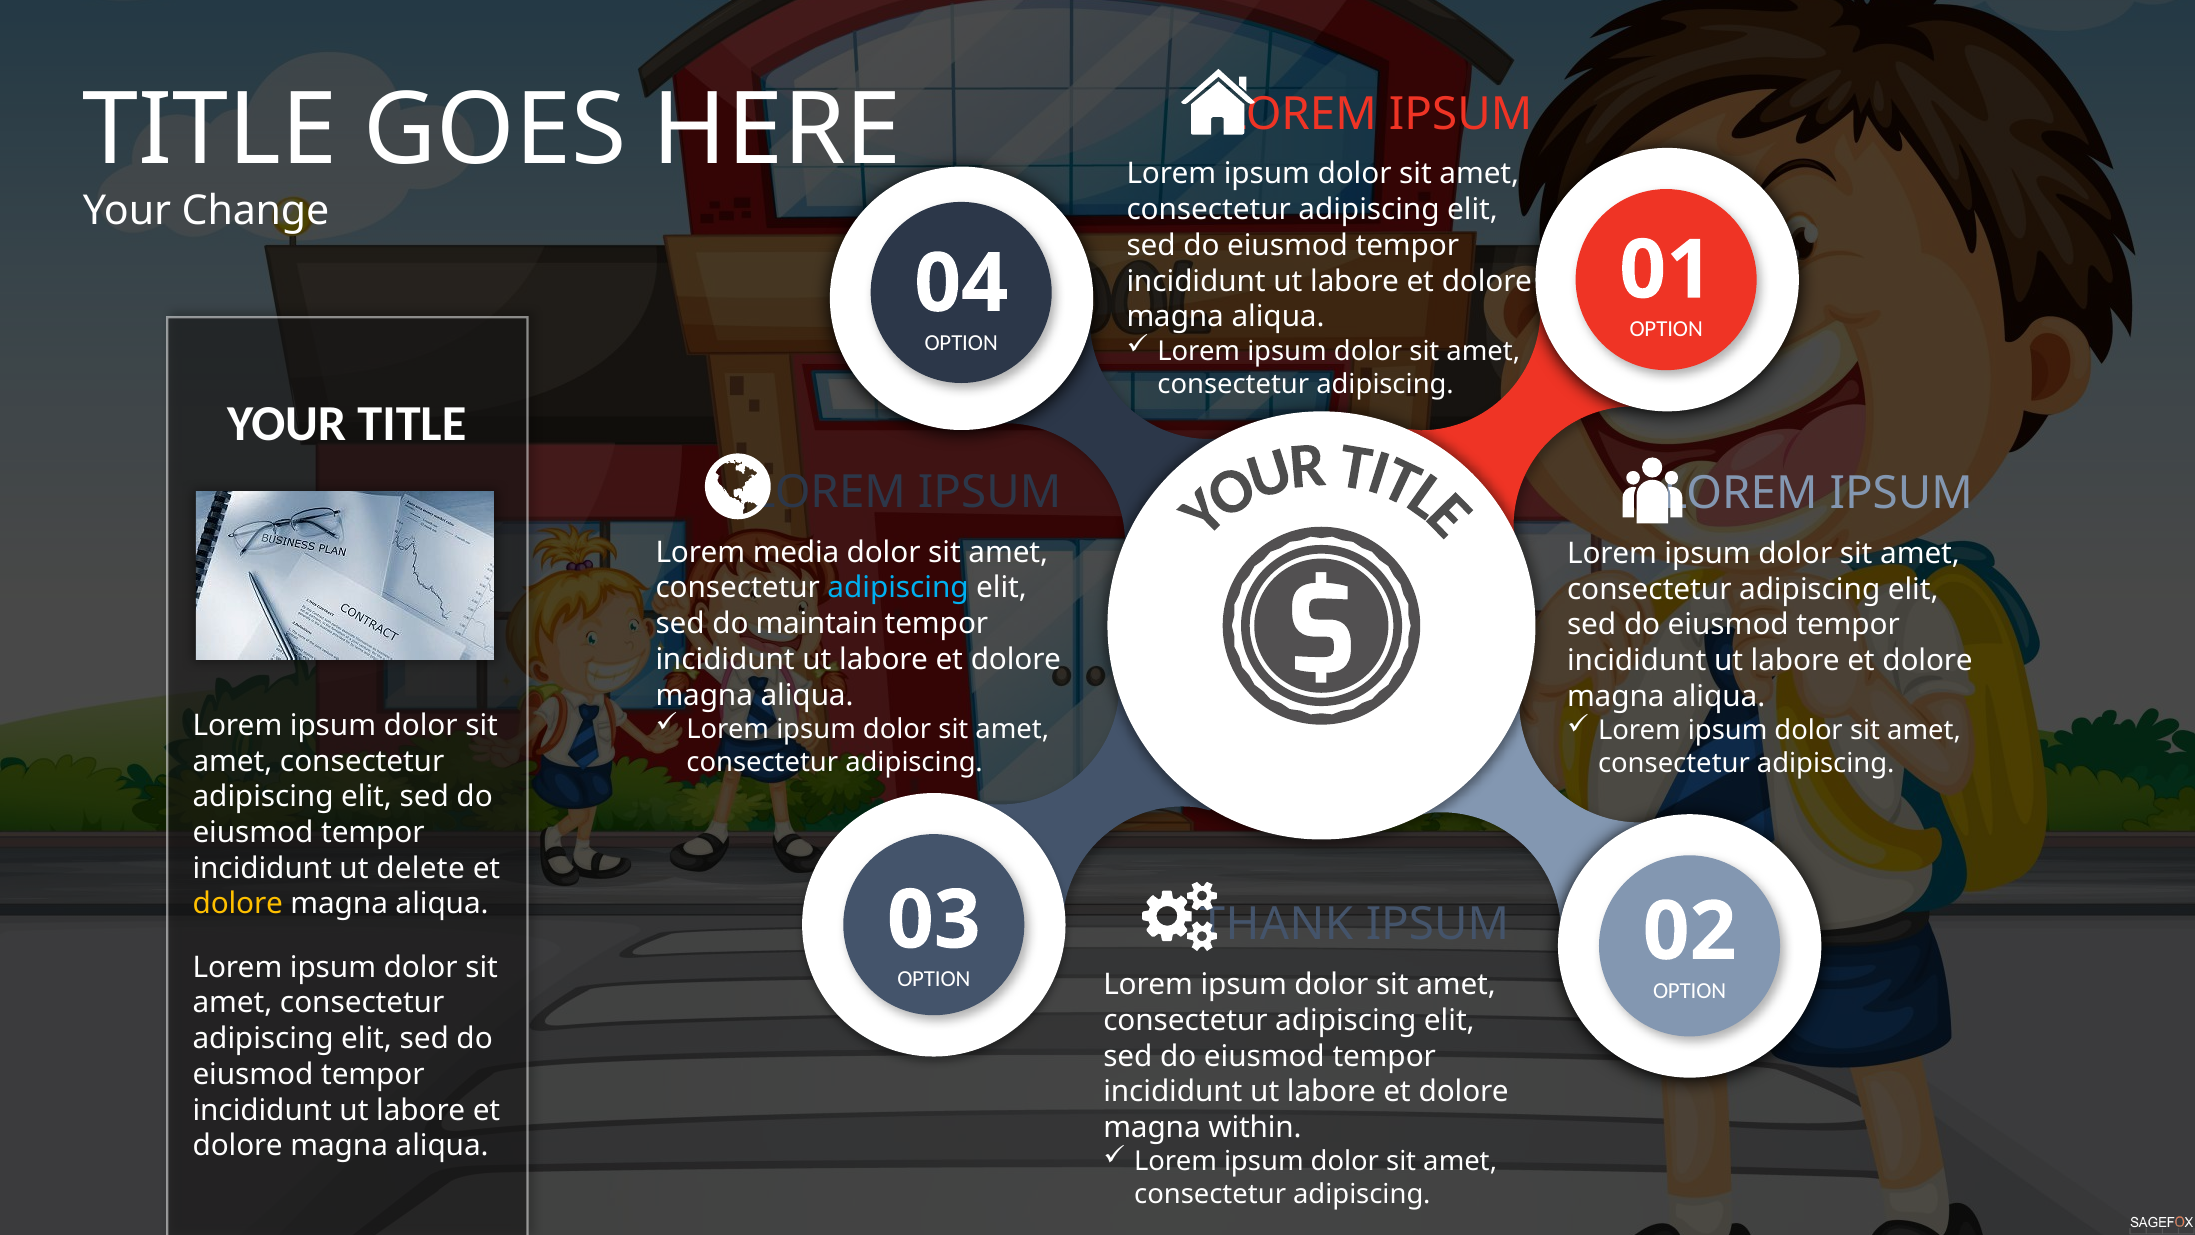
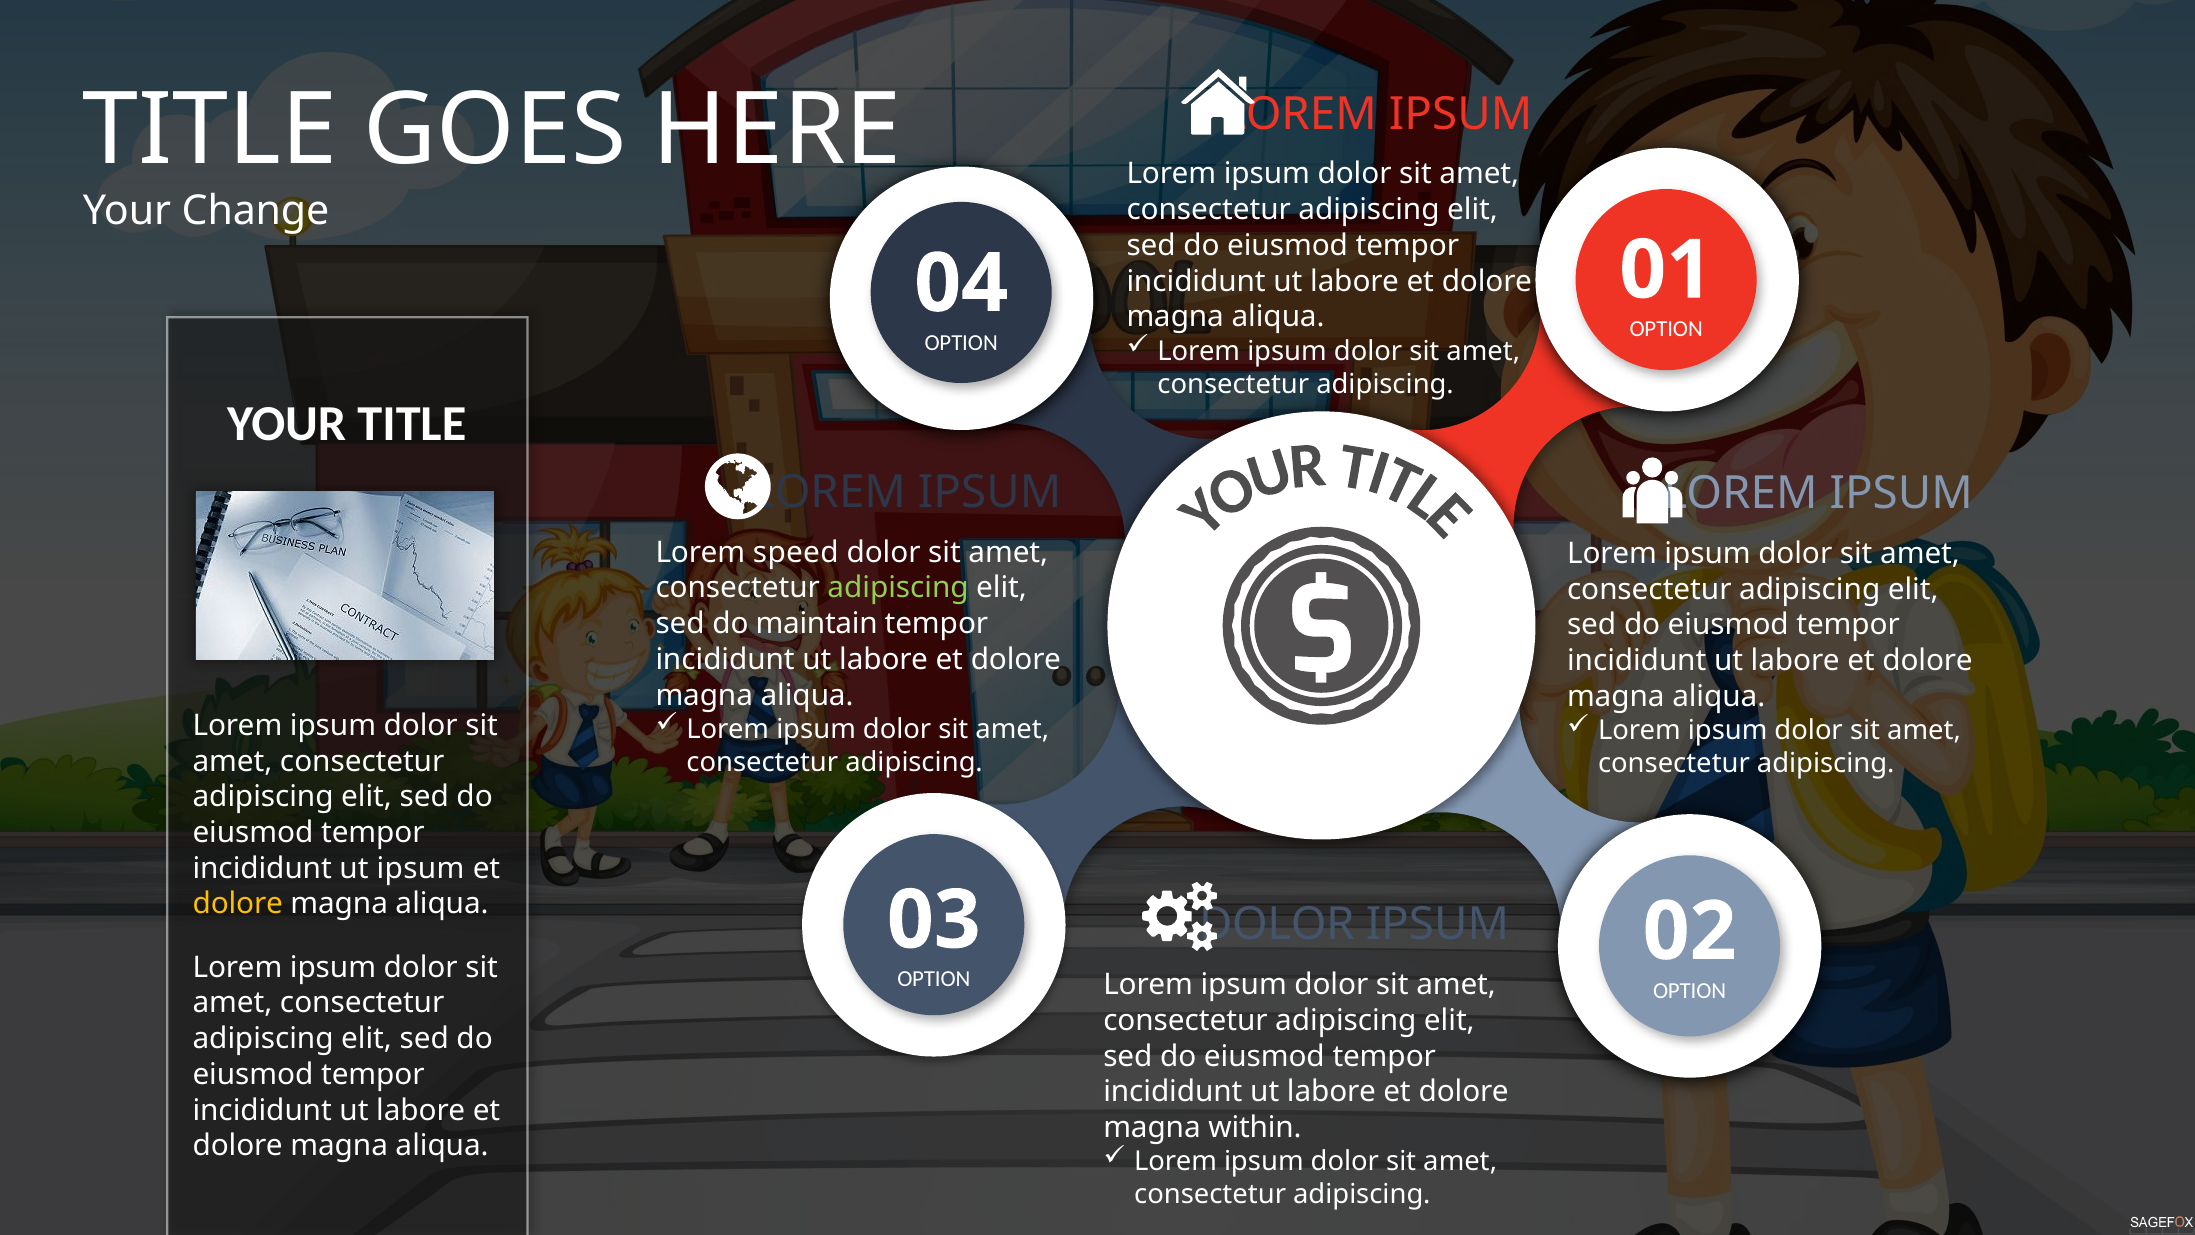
media: media -> speed (796, 552)
adipiscing colour: light blue -> light green (898, 588)
ut delete: delete -> ipsum (421, 868)
THANK: THANK -> DOLOR (1277, 924)
